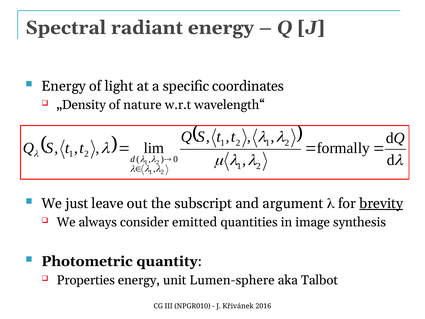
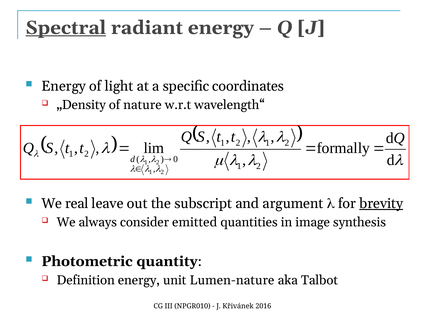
Spectral underline: none -> present (66, 28)
just: just -> real (77, 203)
Properties: Properties -> Definition (86, 280)
Lumen-sphere: Lumen-sphere -> Lumen-nature (232, 280)
